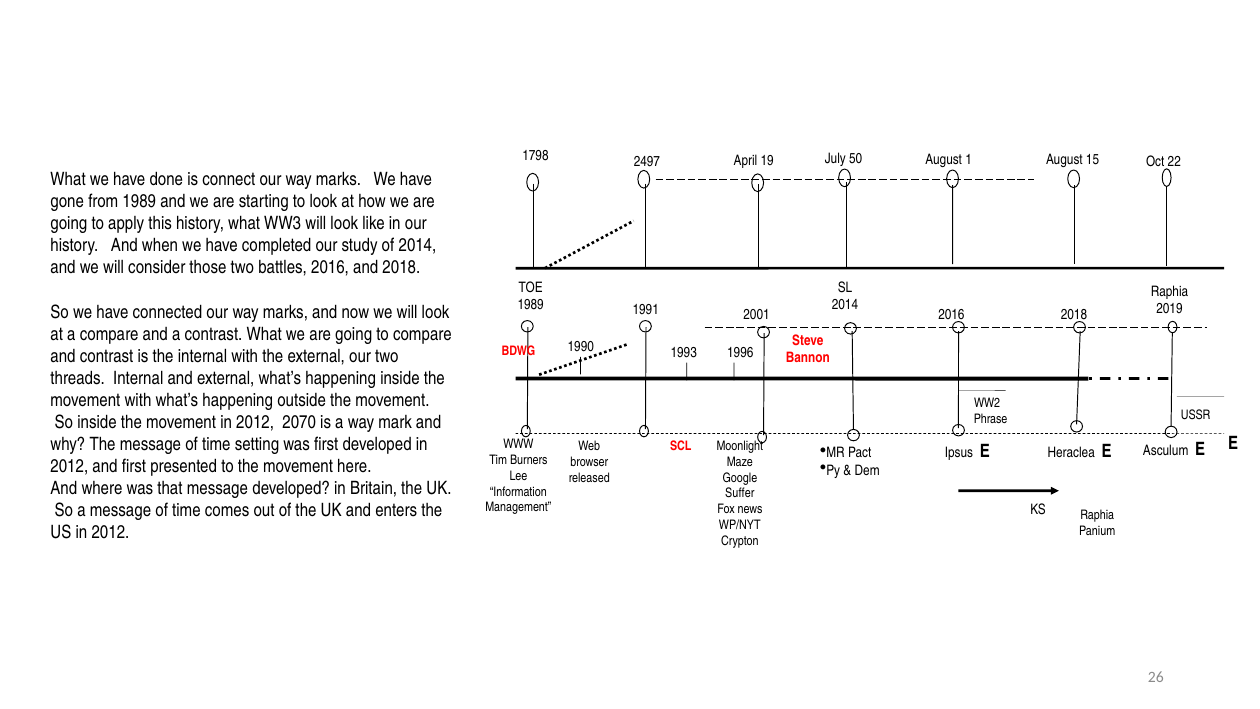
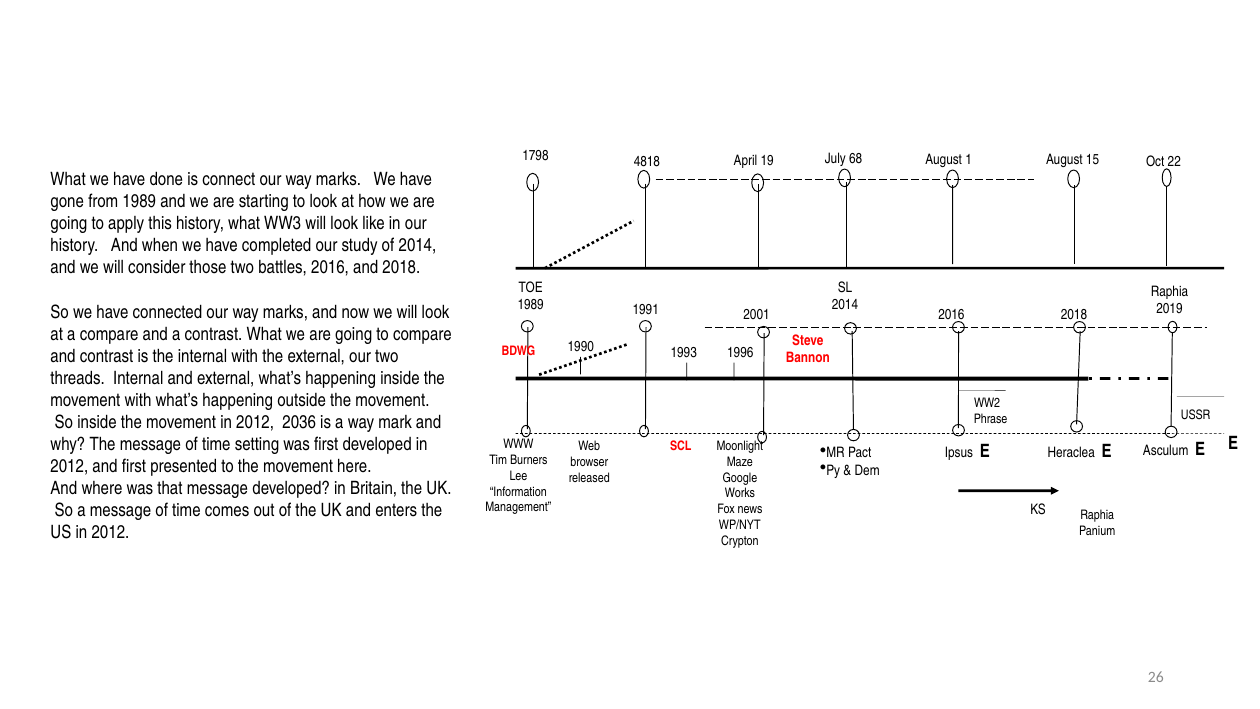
2497: 2497 -> 4818 (647, 162)
50: 50 -> 68 (856, 159)
2070: 2070 -> 2036 (299, 422)
Suffer: Suffer -> Works (740, 493)
